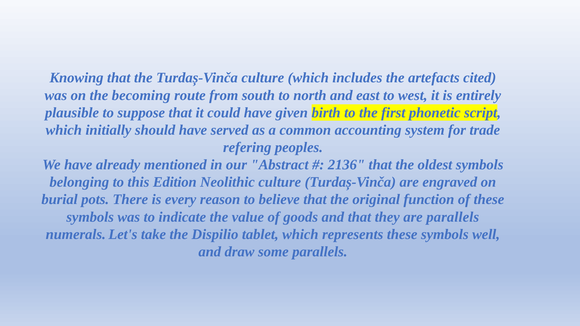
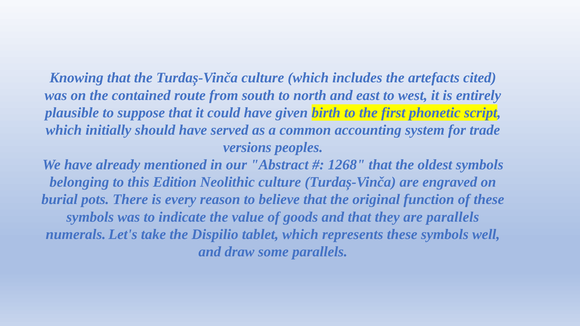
becoming: becoming -> contained (141, 95)
refering: refering -> versions (247, 147)
2136: 2136 -> 1268 (346, 165)
